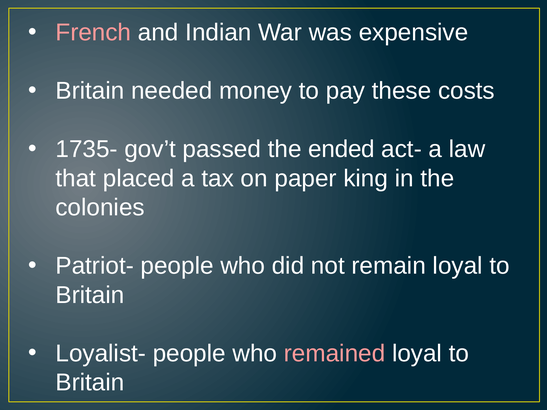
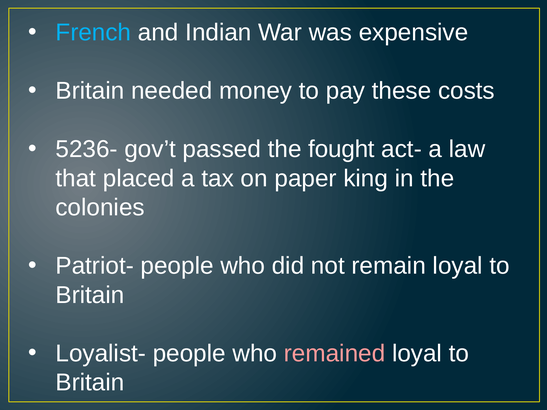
French colour: pink -> light blue (93, 33)
1735-: 1735- -> 5236- (87, 149)
ended: ended -> fought (342, 149)
